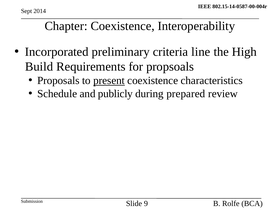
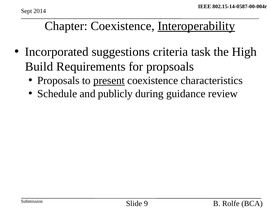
Interoperability underline: none -> present (196, 26)
preliminary: preliminary -> suggestions (121, 52)
line: line -> task (201, 52)
prepared: prepared -> guidance (186, 94)
